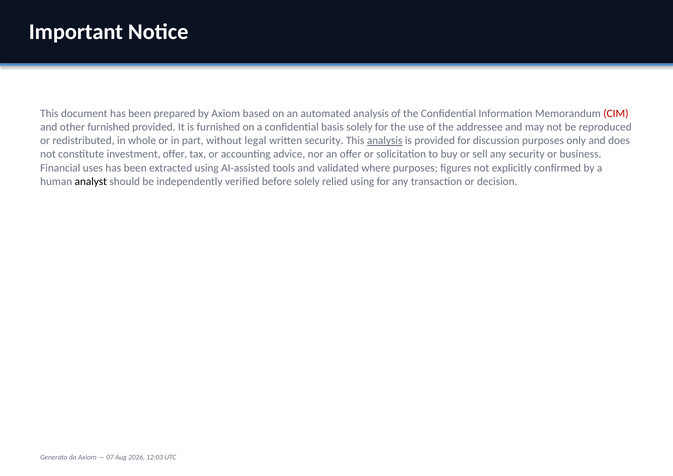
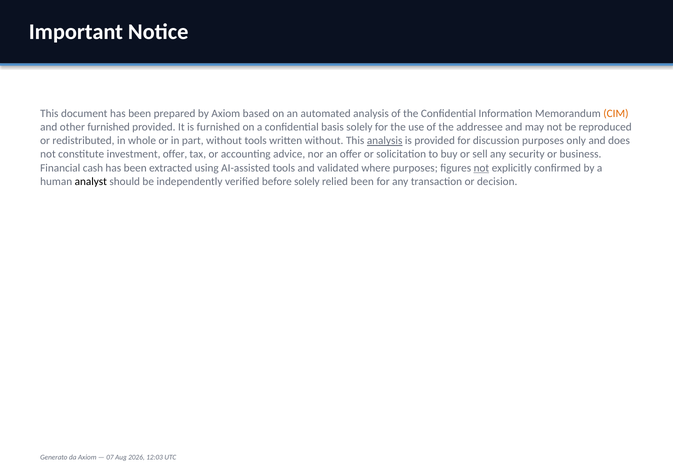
CIM colour: red -> orange (616, 113)
without legal: legal -> tools (256, 141)
written security: security -> without (324, 141)
uses: uses -> cash (93, 168)
not underline: none -> present (481, 168)
relied using: using -> been (362, 182)
